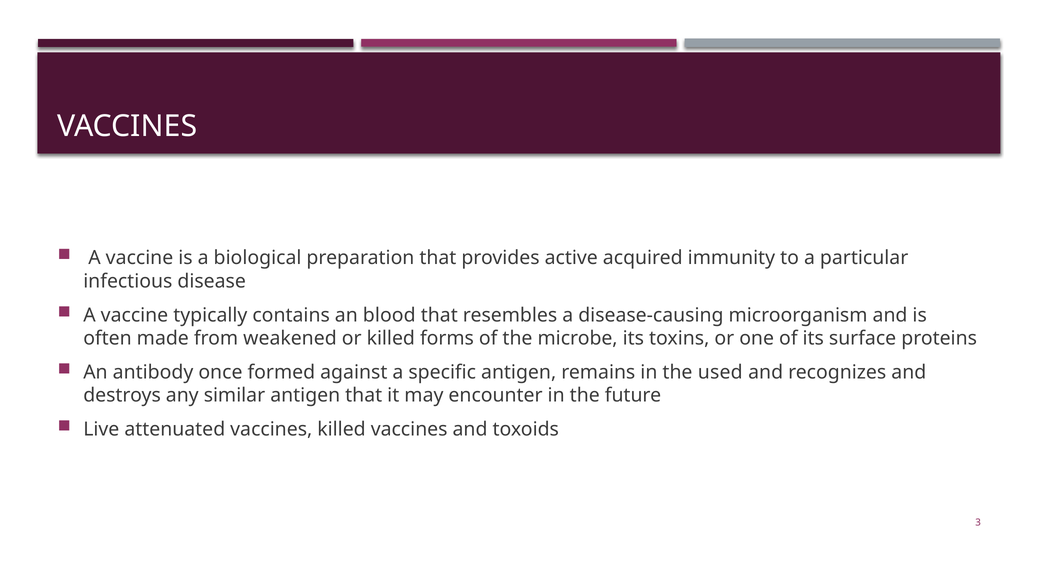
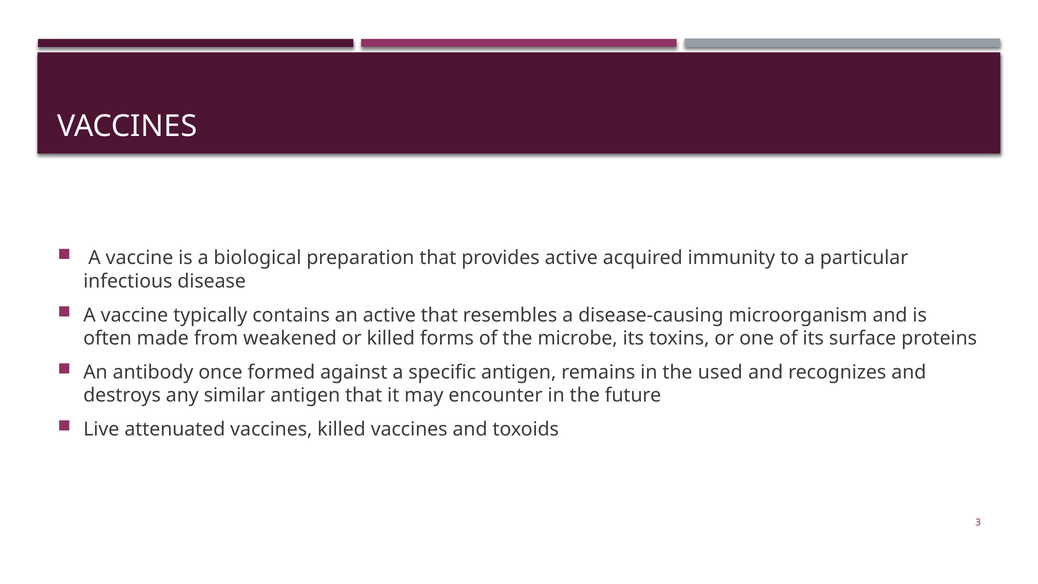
an blood: blood -> active (389, 315)
